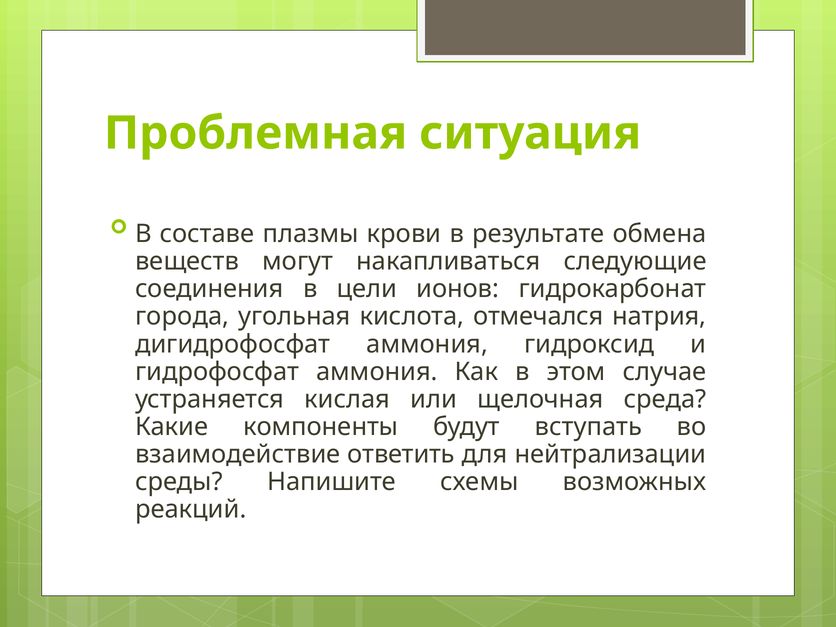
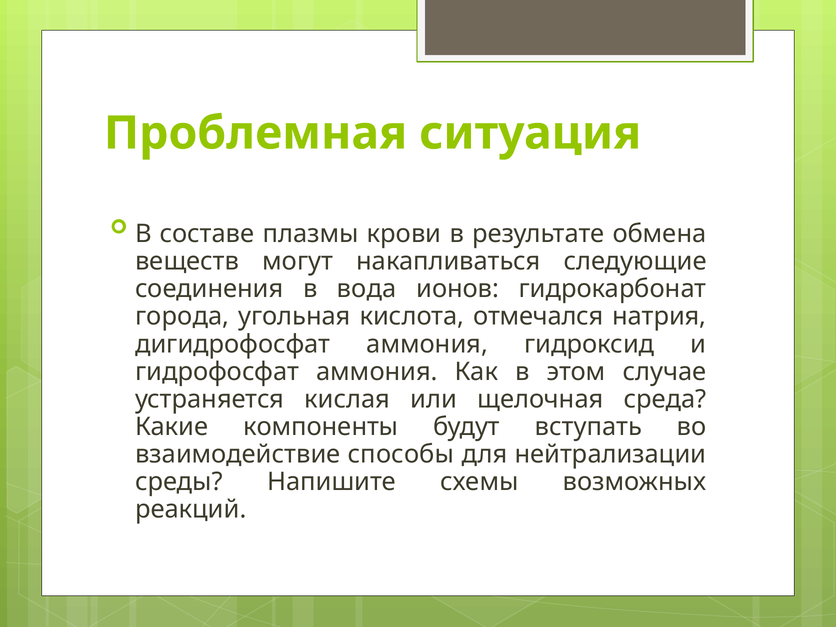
цели: цели -> вода (367, 289)
ответить: ответить -> способы (401, 454)
